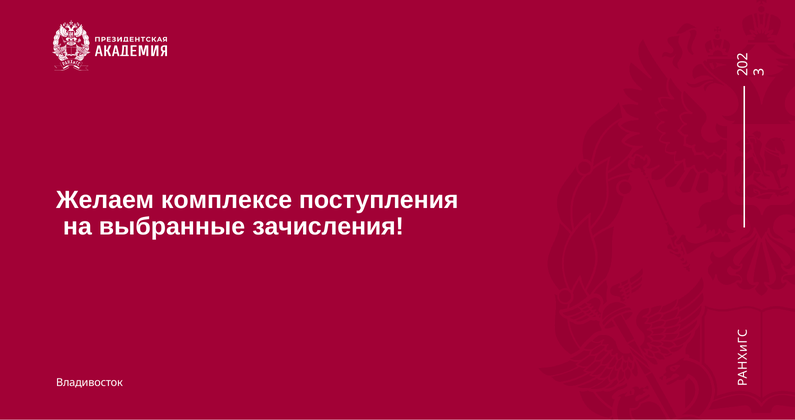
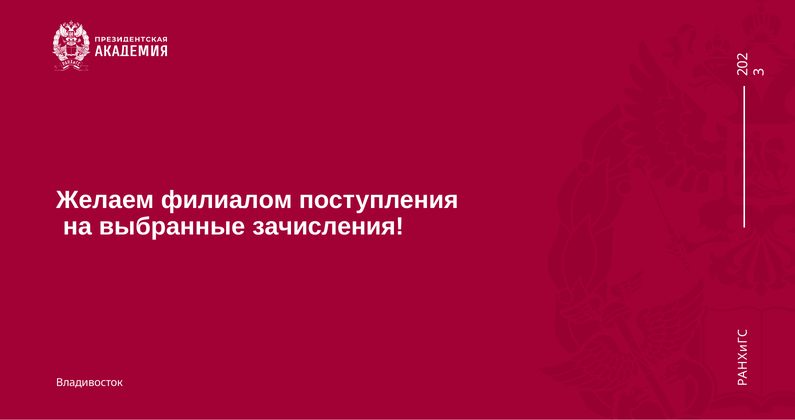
комплексе: комплексе -> филиалом (227, 200)
